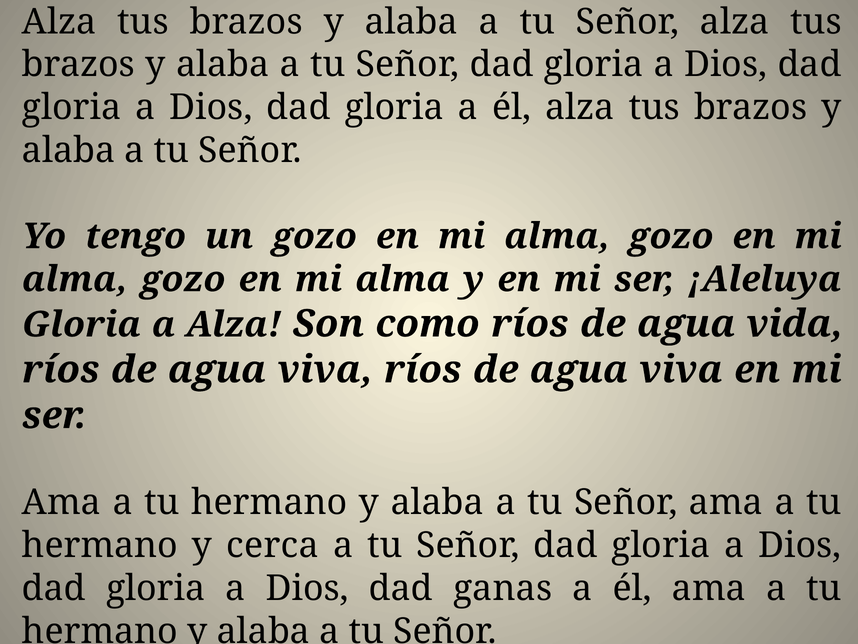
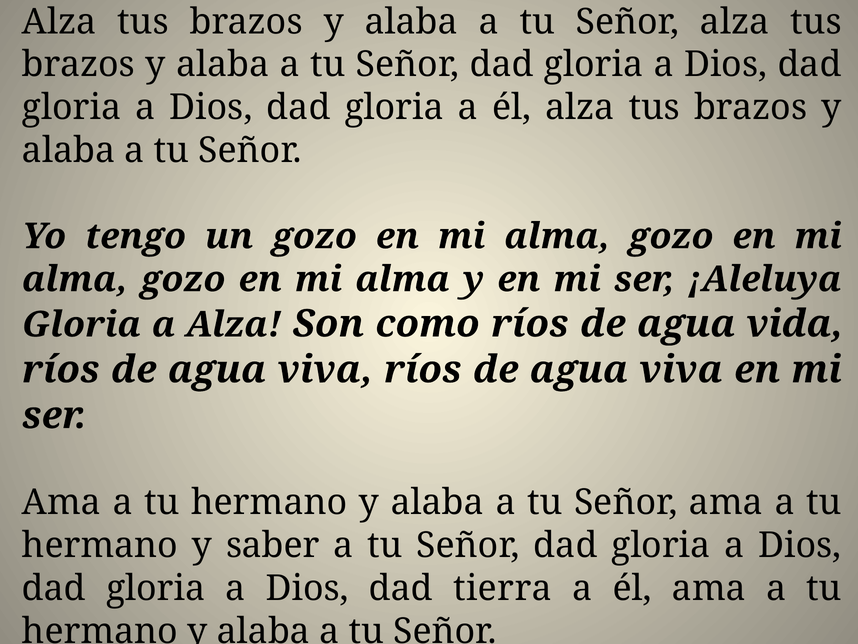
cerca: cerca -> saber (273, 545)
ganas: ganas -> tierra (502, 588)
